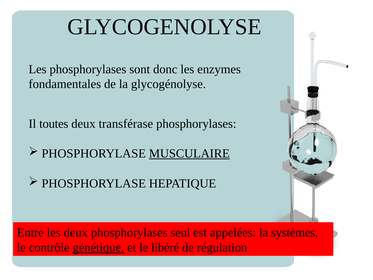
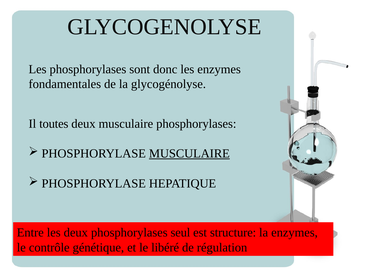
deux transférase: transférase -> musculaire (126, 124)
appelées: appelées -> structure (233, 232)
la systèmes: systèmes -> enzymes (294, 232)
génétique underline: present -> none (98, 247)
